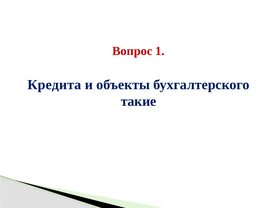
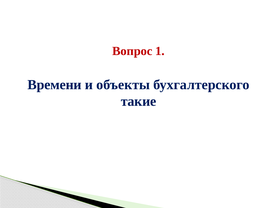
Кредита: Кредита -> Времени (55, 85)
